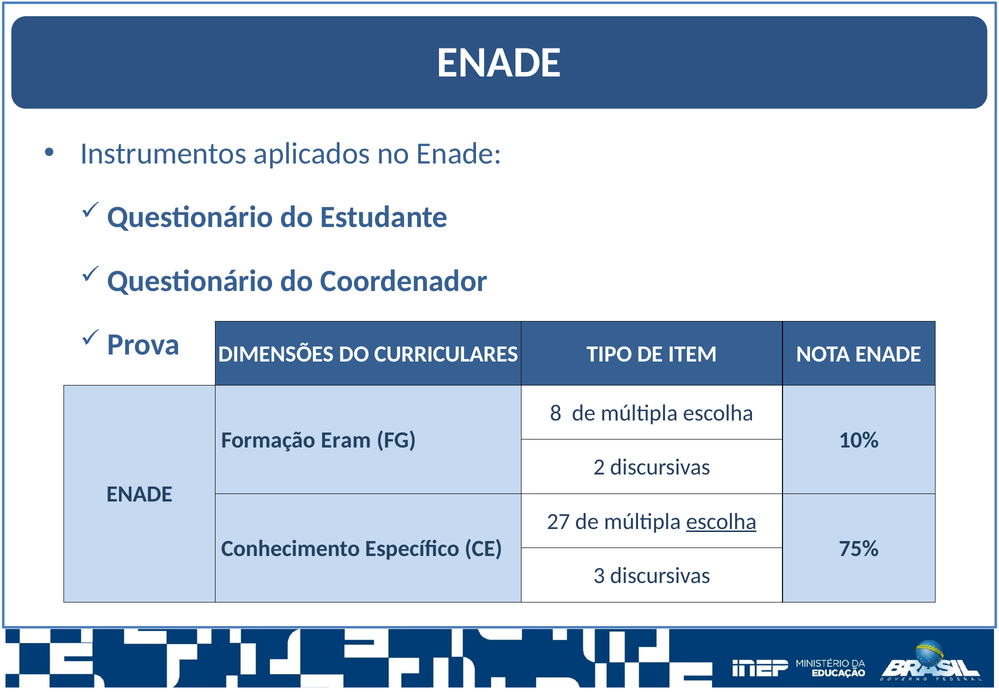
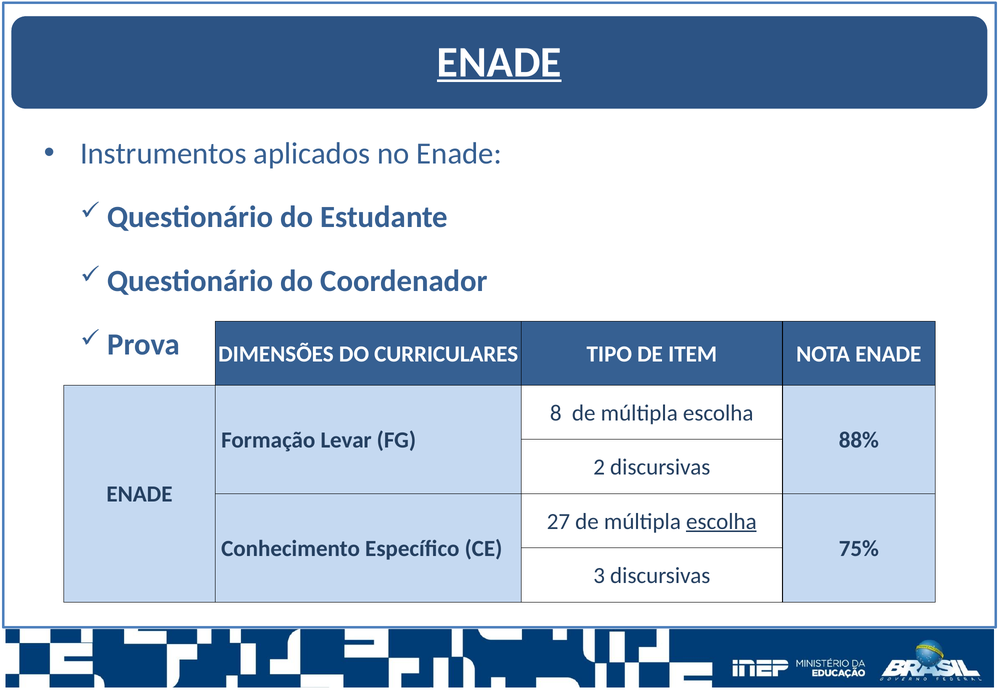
ENADE underline: none -> present (499, 62)
Eram: Eram -> Levar (346, 440)
10%: 10% -> 88% (859, 440)
